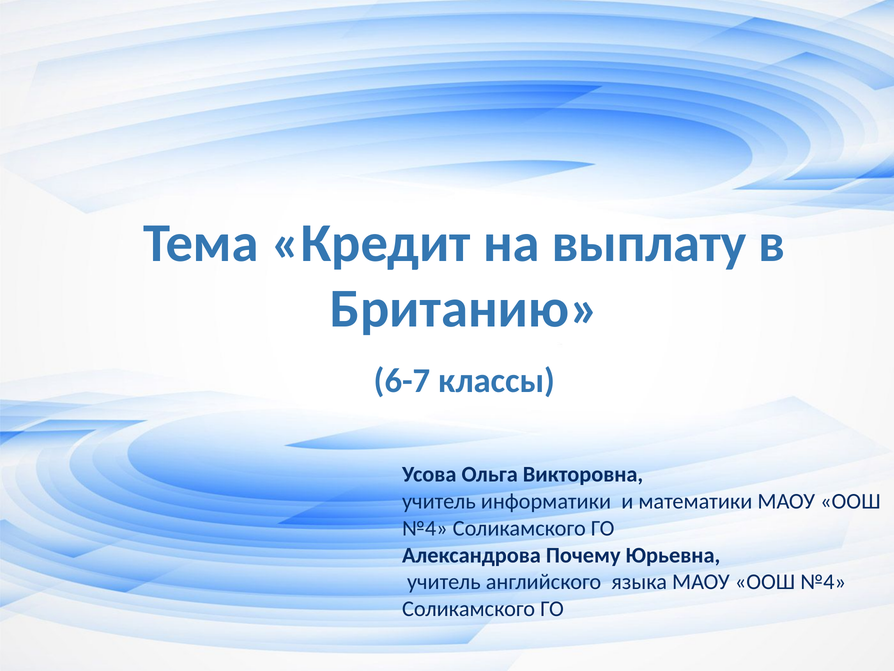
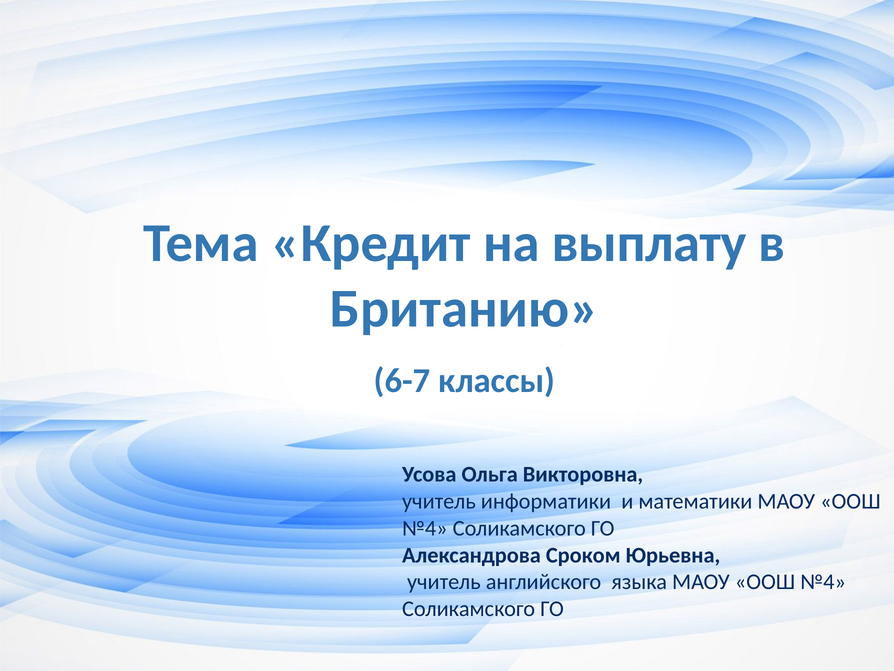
Почему: Почему -> Сроком (583, 555)
